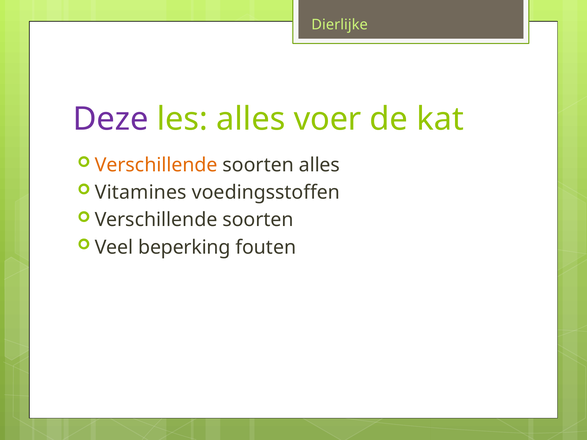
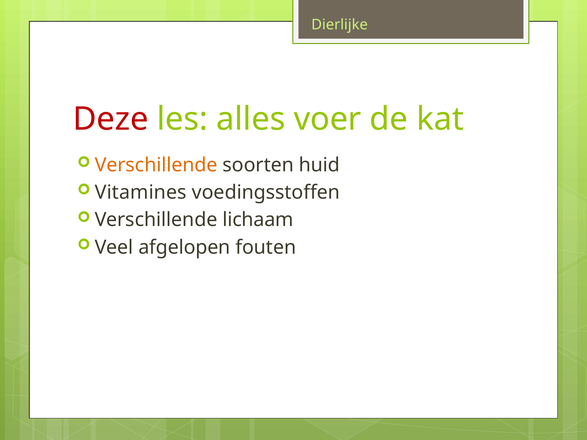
Deze colour: purple -> red (111, 119)
soorten alles: alles -> huid (319, 165)
soorten: soorten -> lichaam (258, 220)
beperking: beperking -> afgelopen (184, 247)
